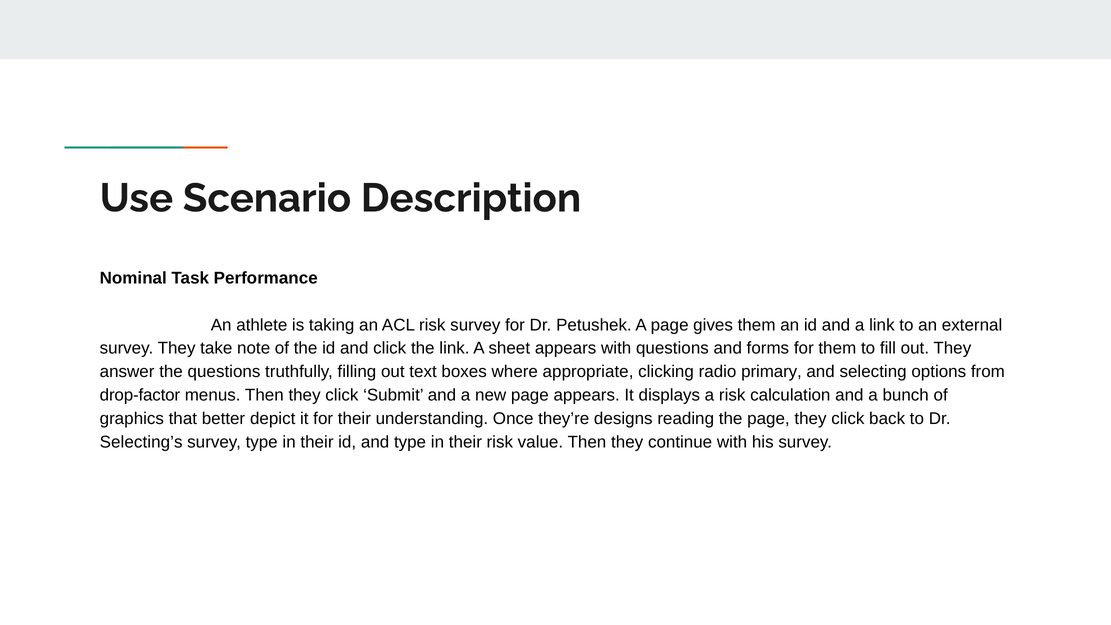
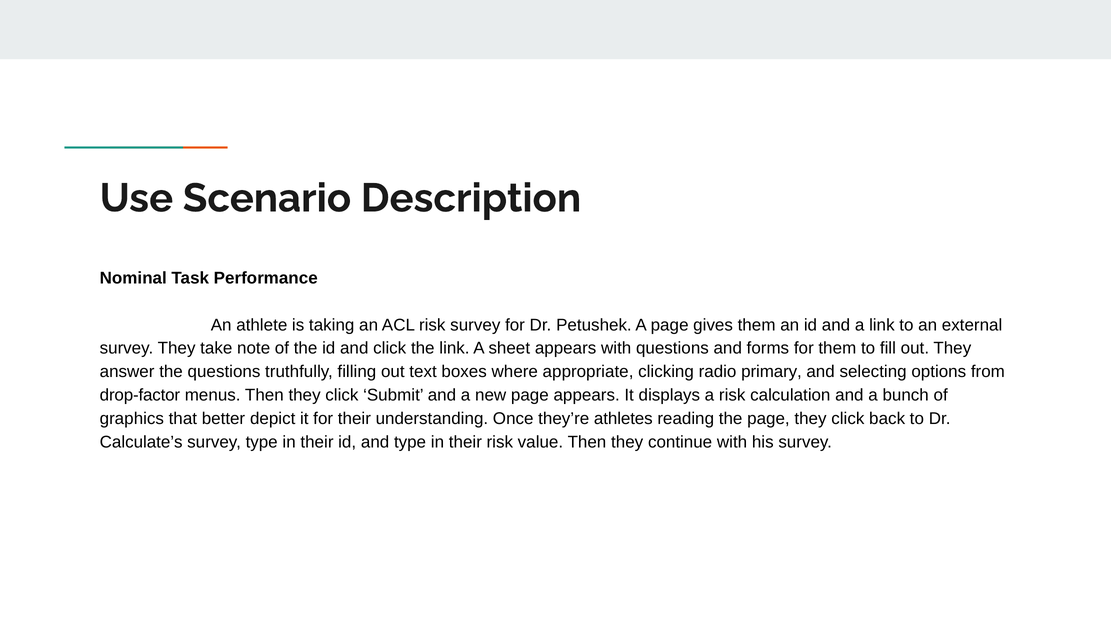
designs: designs -> athletes (623, 419)
Selecting’s: Selecting’s -> Calculate’s (141, 442)
